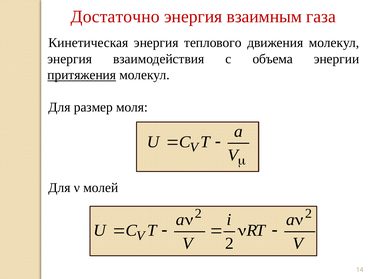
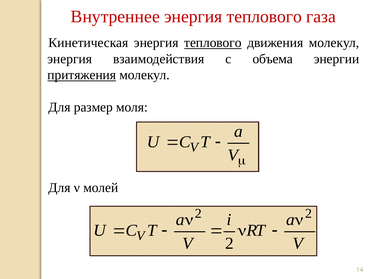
Достаточно: Достаточно -> Внутреннее (115, 16)
взаимным: взаимным -> теплового (264, 16)
теплового underline: none -> present (213, 43)
